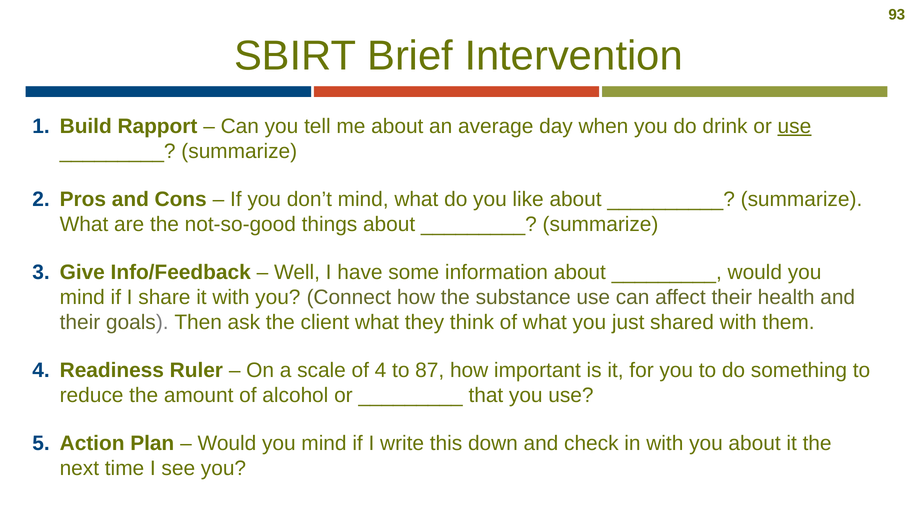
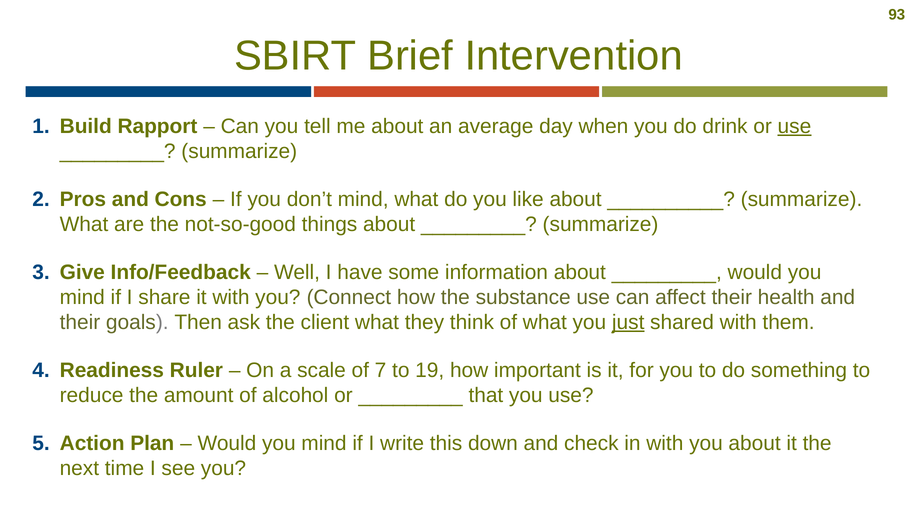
just underline: none -> present (628, 322)
of 4: 4 -> 7 (381, 370)
87: 87 -> 19 (430, 370)
